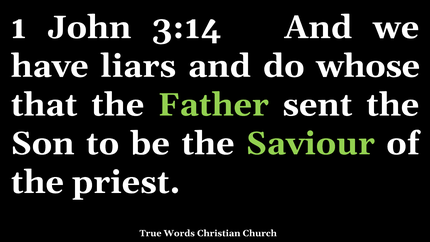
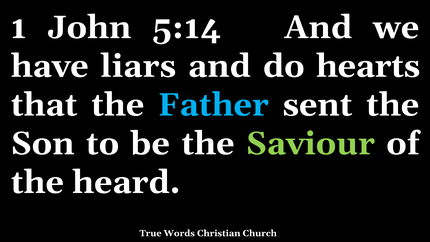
3:14: 3:14 -> 5:14 (187, 27)
whose: whose -> hearts (368, 66)
Father colour: light green -> light blue (213, 105)
priest: priest -> heard (126, 182)
